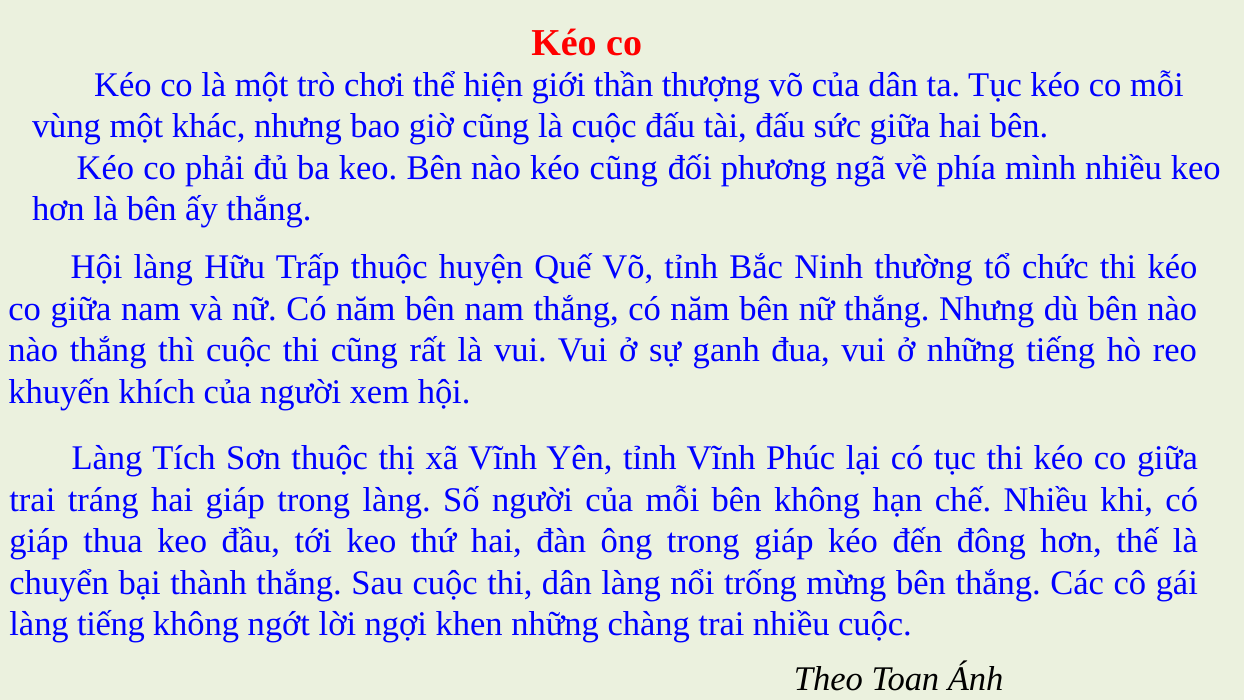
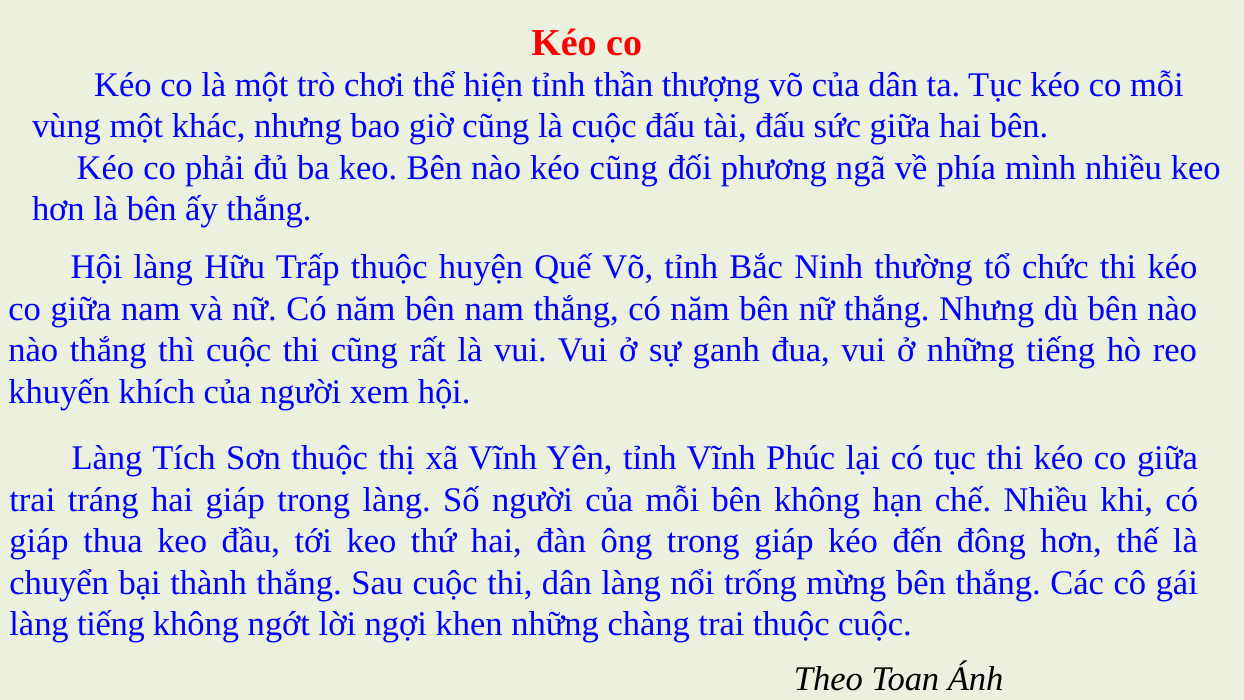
hiện giới: giới -> tỉnh (559, 85)
trai nhiều: nhiều -> thuộc (791, 624)
